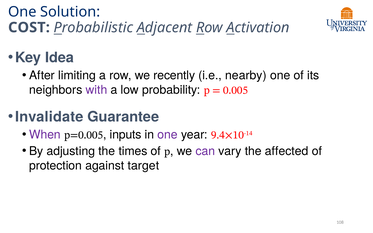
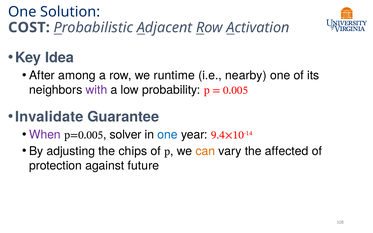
limiting: limiting -> among (77, 75)
recently: recently -> runtime (174, 75)
inputs: inputs -> solver (126, 135)
one colour: purple -> blue (168, 135)
times: times -> chips (133, 151)
can colour: purple -> orange (205, 151)
target: target -> future (143, 166)
